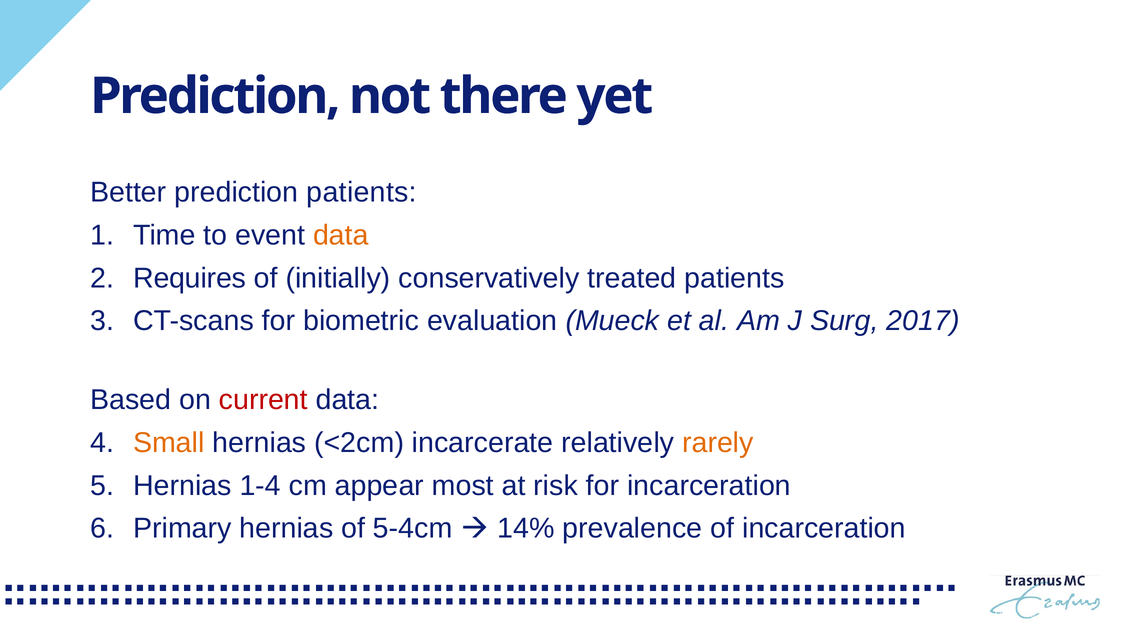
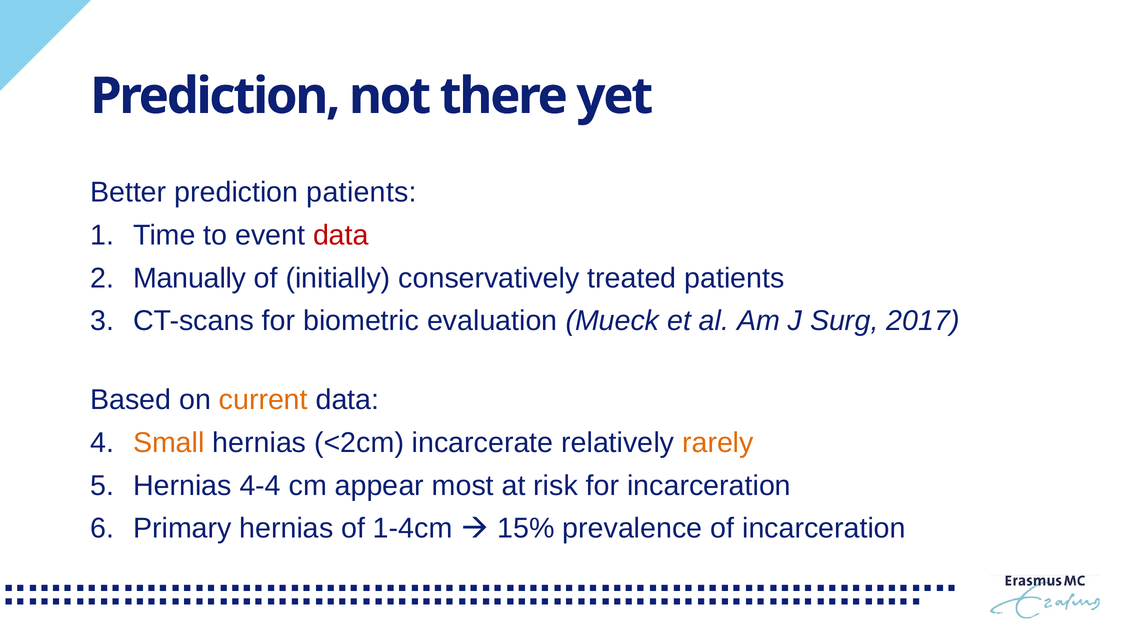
data colour: orange -> red (341, 235)
Requires: Requires -> Manually (190, 278)
current colour: red -> orange (263, 400)
1-4: 1-4 -> 4-4 (260, 486)
5-4cm: 5-4cm -> 1-4cm (413, 529)
14%: 14% -> 15% (526, 529)
